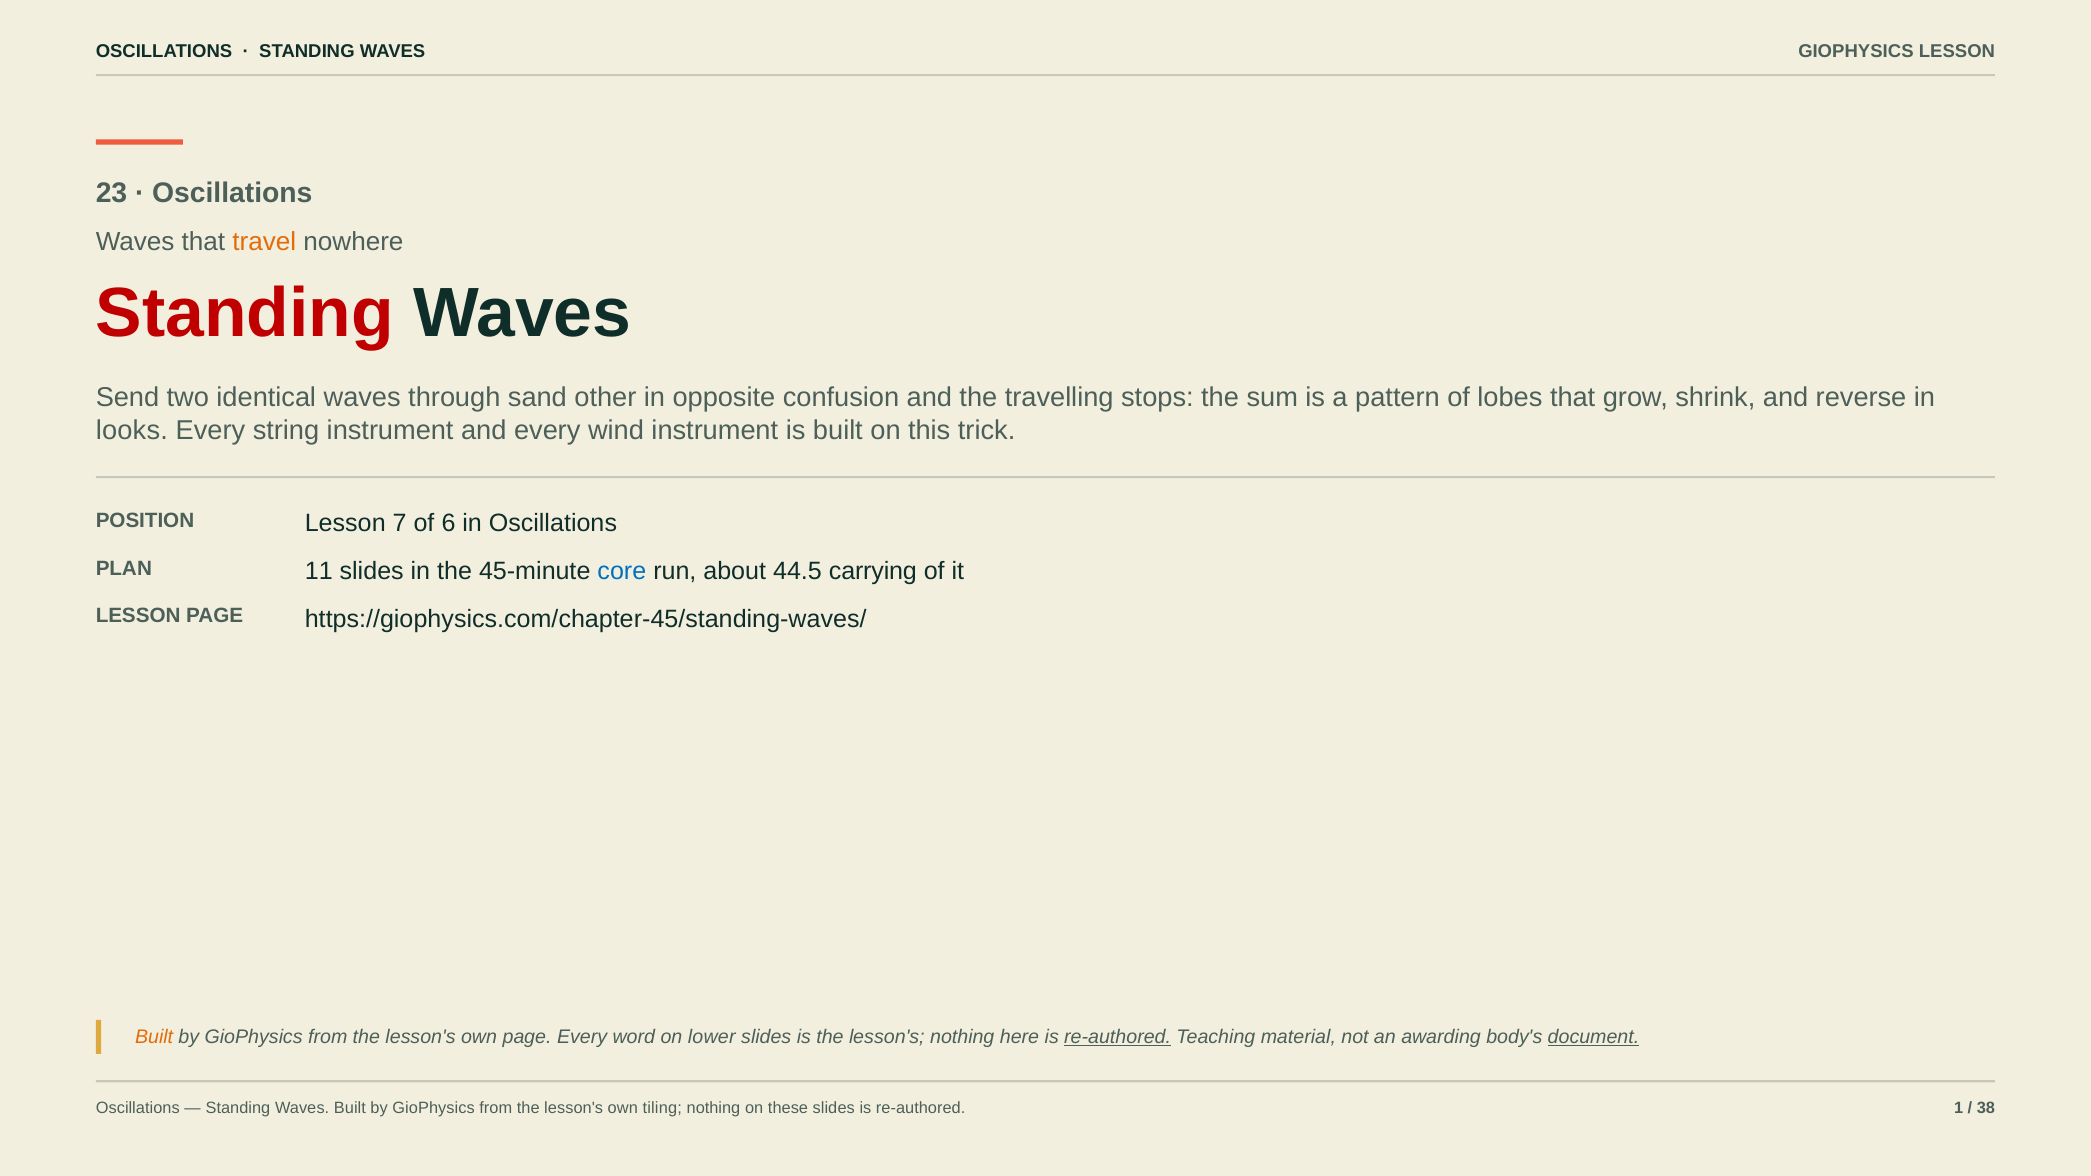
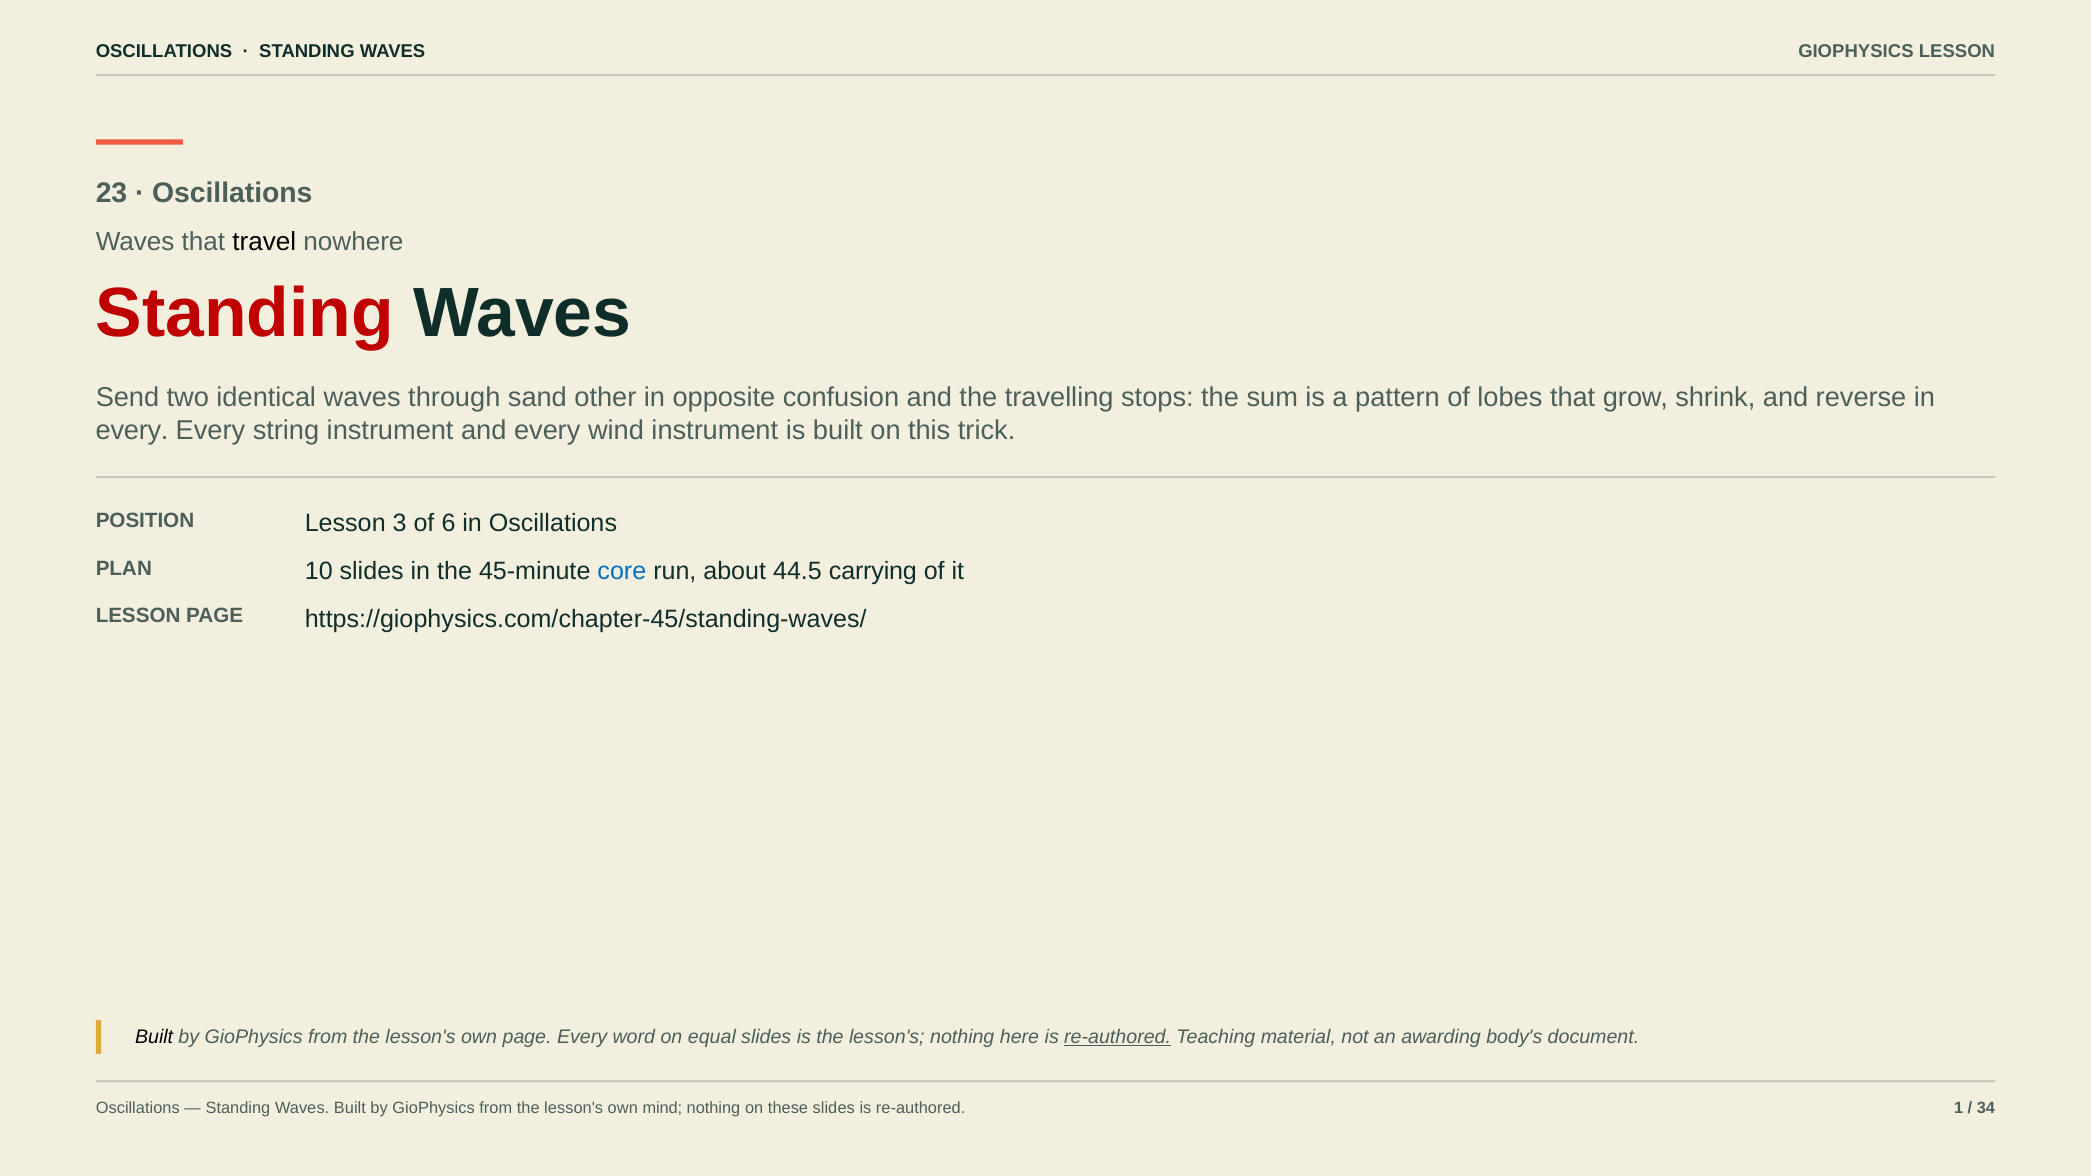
travel colour: orange -> black (264, 242)
looks: looks -> every (132, 430)
7: 7 -> 3 (400, 523)
11: 11 -> 10 (319, 571)
Built colour: orange -> black (154, 1038)
lower: lower -> equal (712, 1038)
document underline: present -> none (1593, 1038)
tiling: tiling -> mind (662, 1109)
38: 38 -> 34 (1986, 1109)
